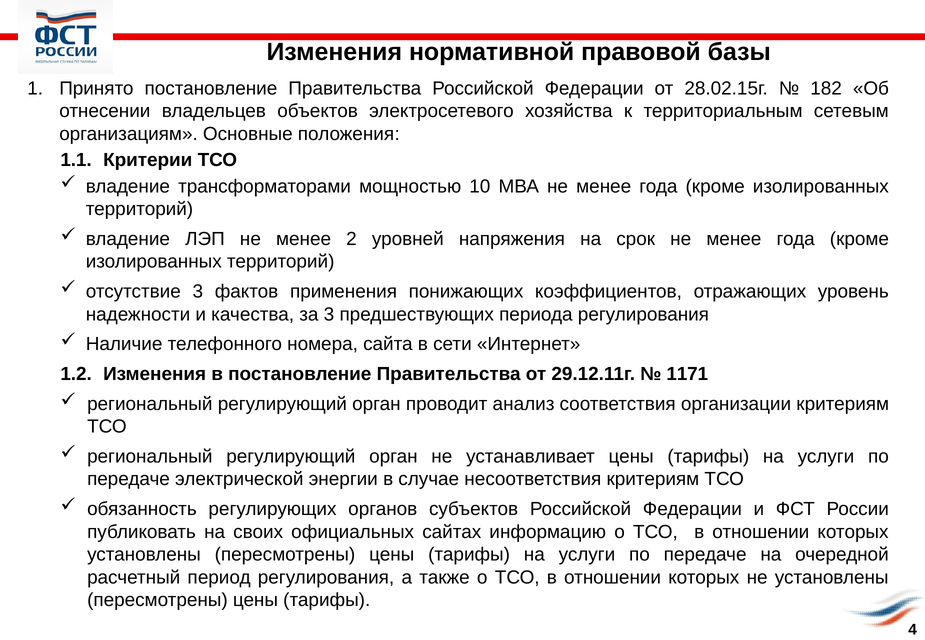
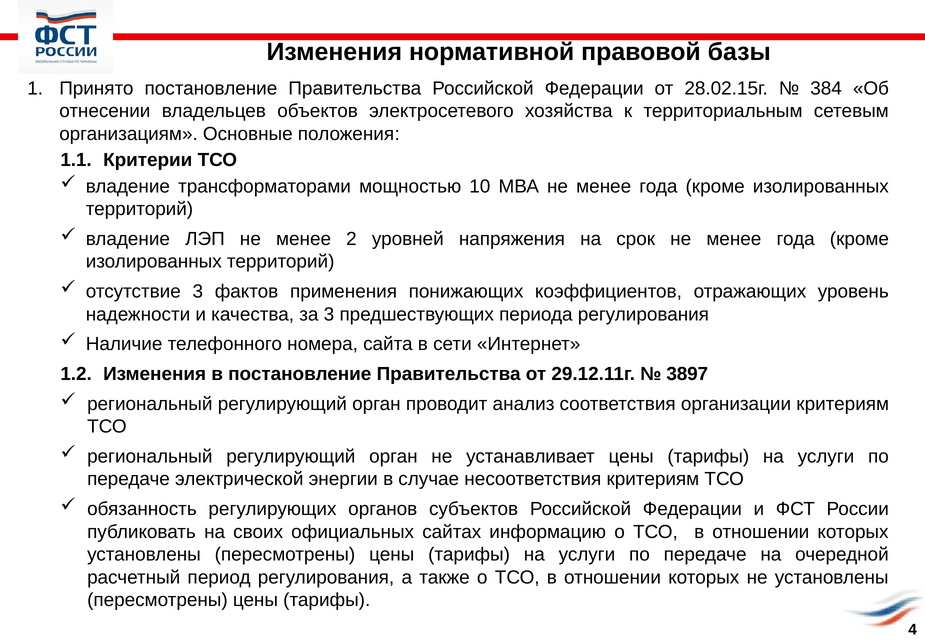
182: 182 -> 384 (826, 88)
1171: 1171 -> 3897 (687, 374)
